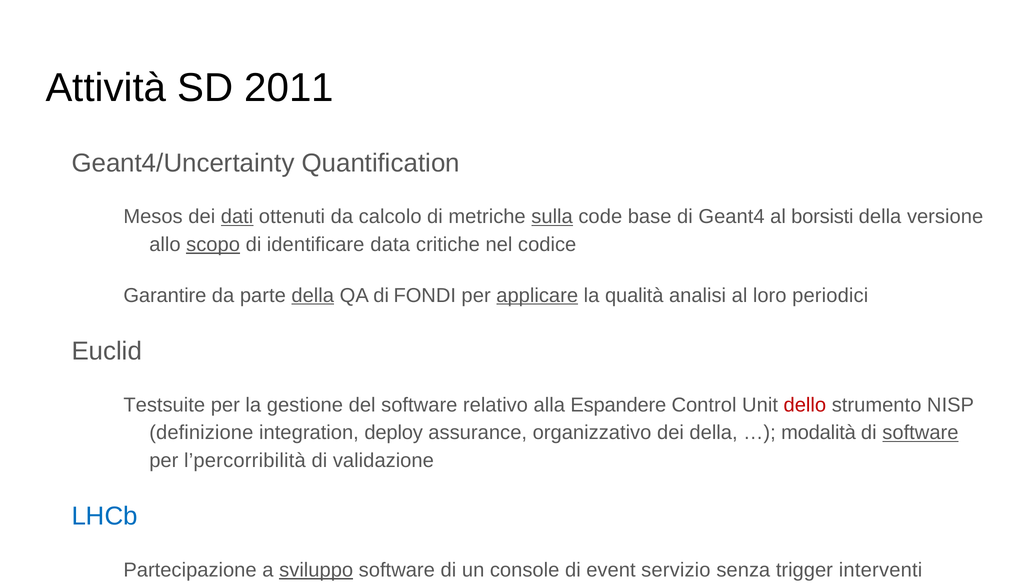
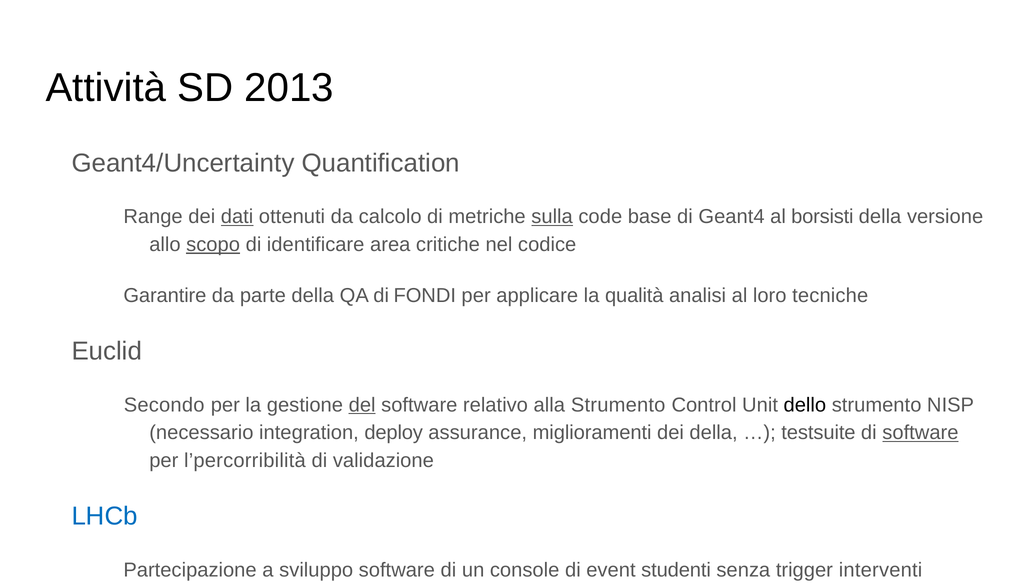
2011: 2011 -> 2013 (289, 88)
Mesos: Mesos -> Range (153, 217)
data: data -> area (390, 245)
della underline: present -> none (313, 295)
applicare underline: present -> none (537, 295)
periodici: periodici -> tecniche (830, 295)
Testsuite: Testsuite -> Secondo (164, 405)
del underline: none -> present (362, 405)
alla Espandere: Espandere -> Strumento (618, 405)
dello colour: red -> black (805, 405)
definizione: definizione -> necessario (201, 433)
organizzativo: organizzativo -> miglioramenti (592, 433)
modalità: modalità -> testsuite (818, 433)
sviluppo underline: present -> none (316, 570)
servizio: servizio -> studenti (676, 570)
